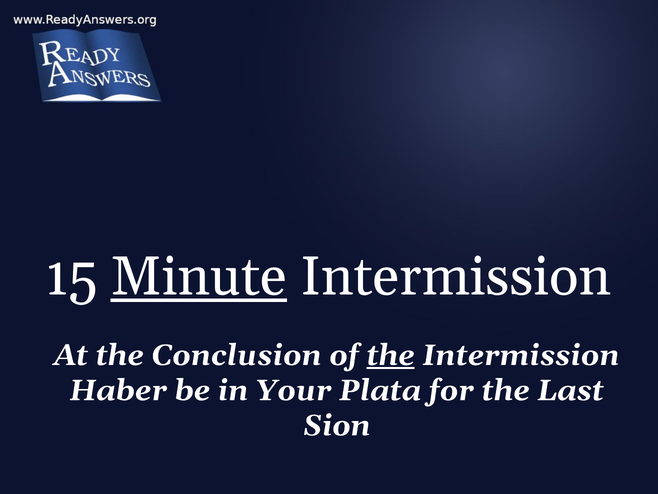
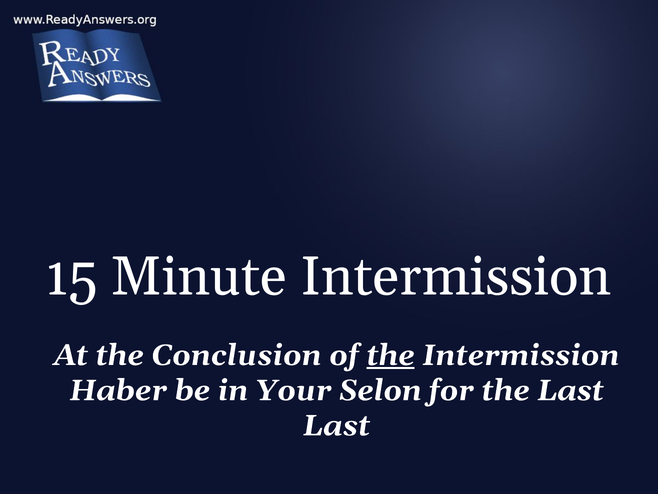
Minute underline: present -> none (199, 276)
Plata: Plata -> Selon (380, 390)
Sion: Sion -> Last (337, 425)
